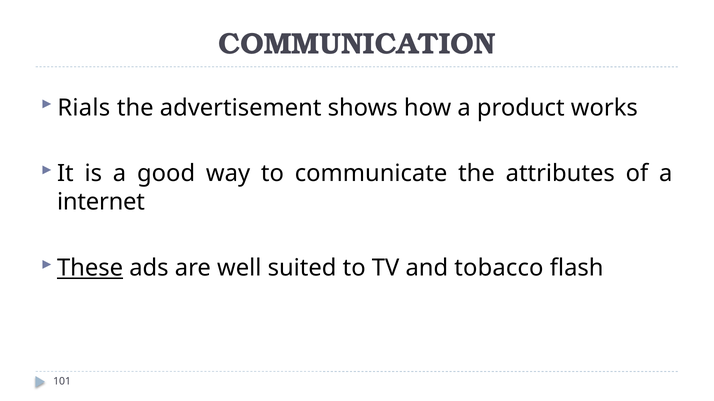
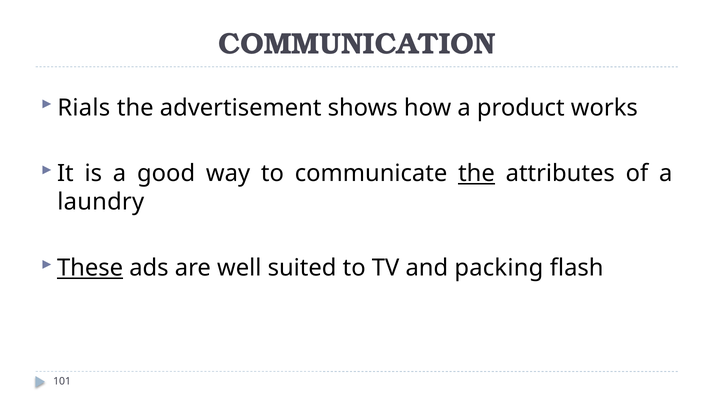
the underline: none -> present (476, 174)
internet: internet -> laundry (101, 202)
tobacco: tobacco -> packing (499, 268)
